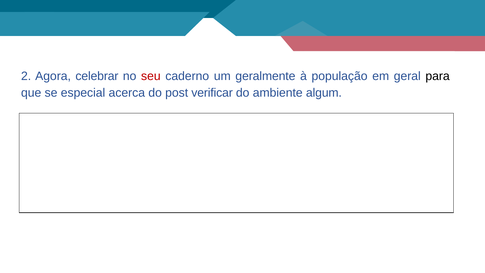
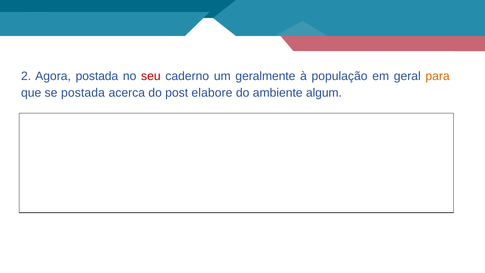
Agora celebrar: celebrar -> postada (97, 76)
para colour: black -> orange (438, 76)
se especial: especial -> postada (83, 93)
verificar: verificar -> elabore (212, 93)
